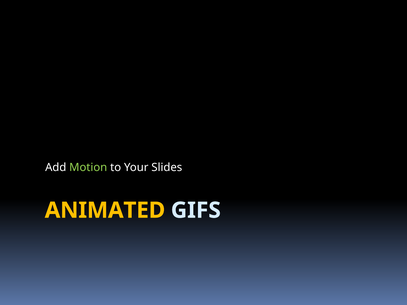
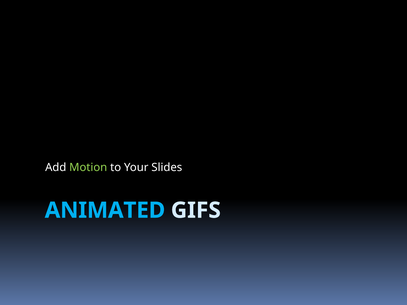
ANIMATED colour: yellow -> light blue (105, 210)
